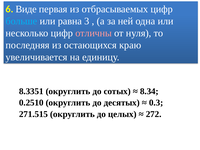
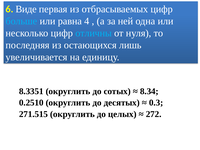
3: 3 -> 4 (87, 21)
отличны colour: pink -> light blue (94, 33)
краю: краю -> лишь (130, 45)
